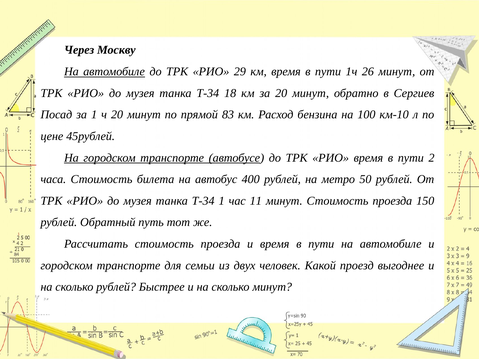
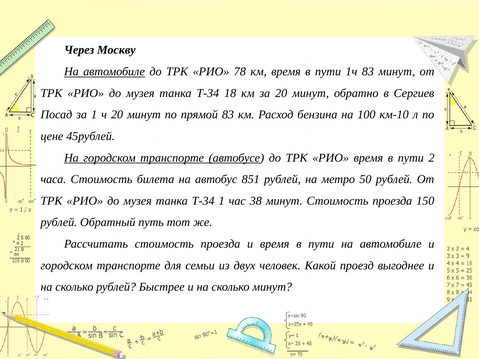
29: 29 -> 78 (240, 72)
1ч 26: 26 -> 83 (368, 72)
400: 400 -> 851 (251, 179)
11: 11 -> 38 (256, 201)
